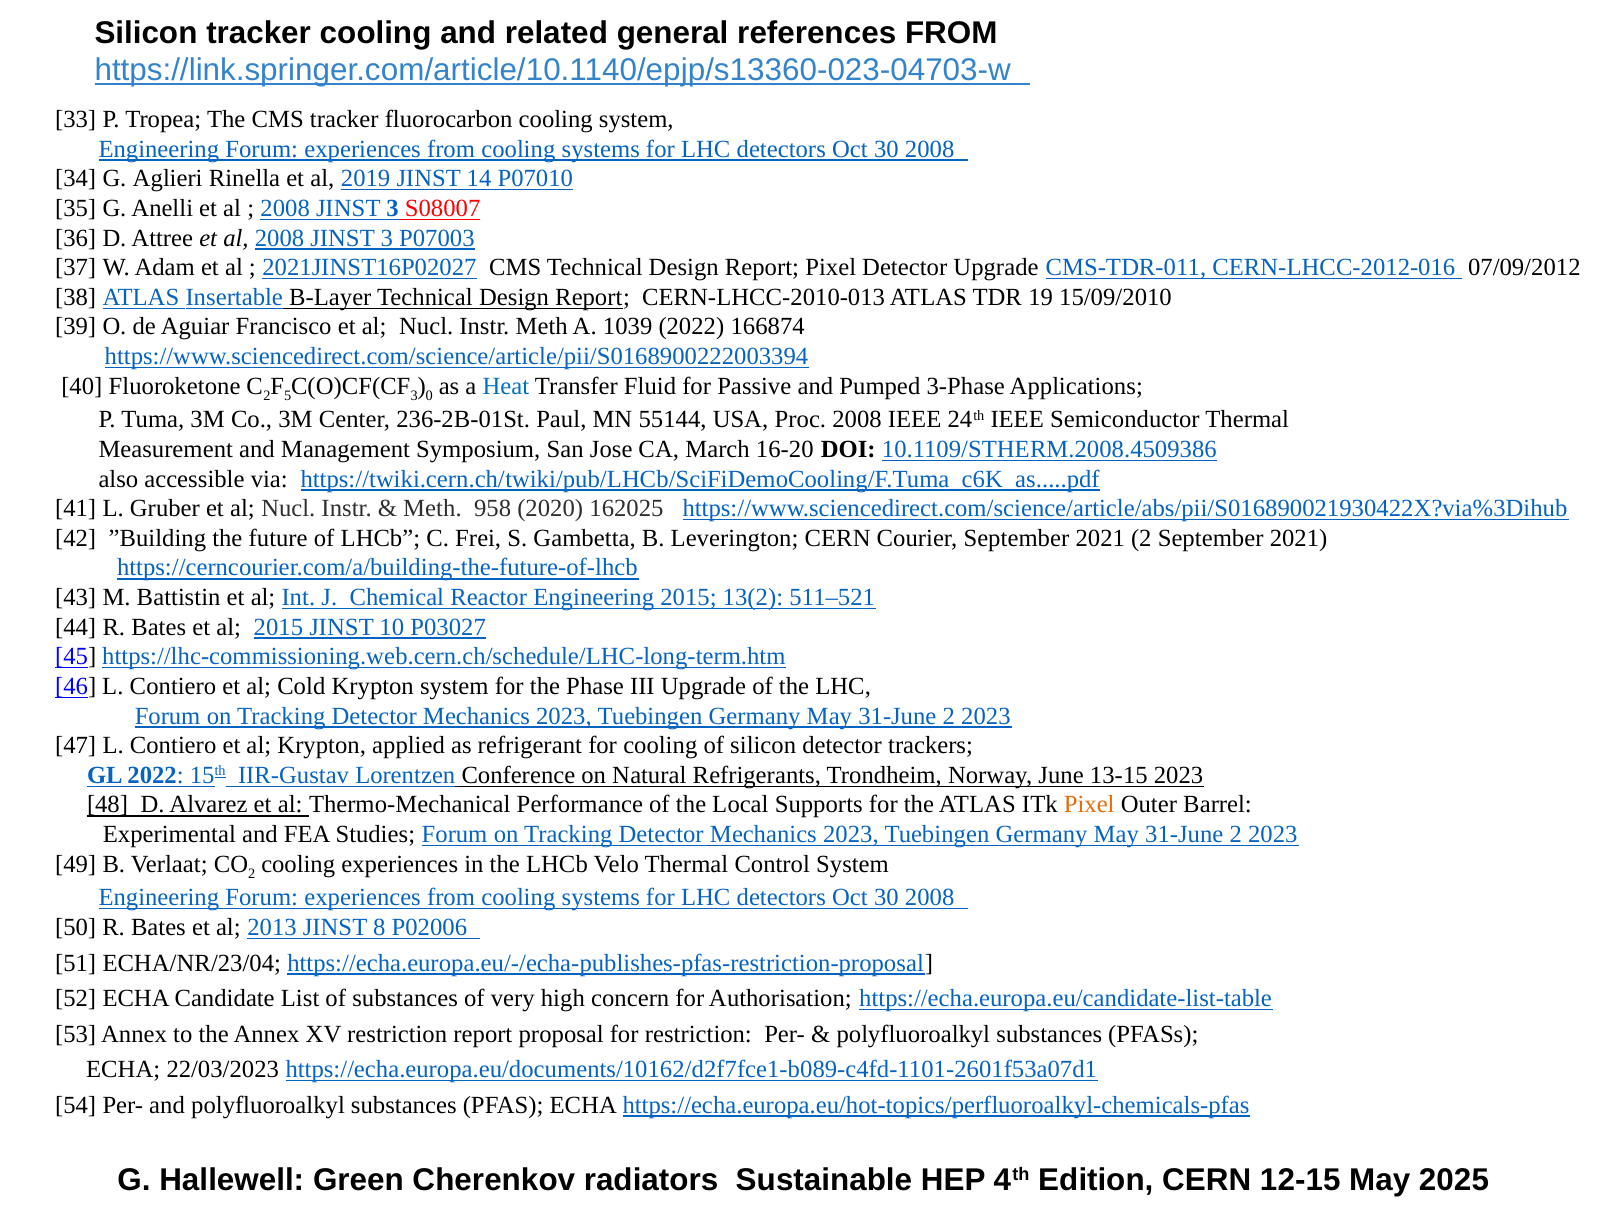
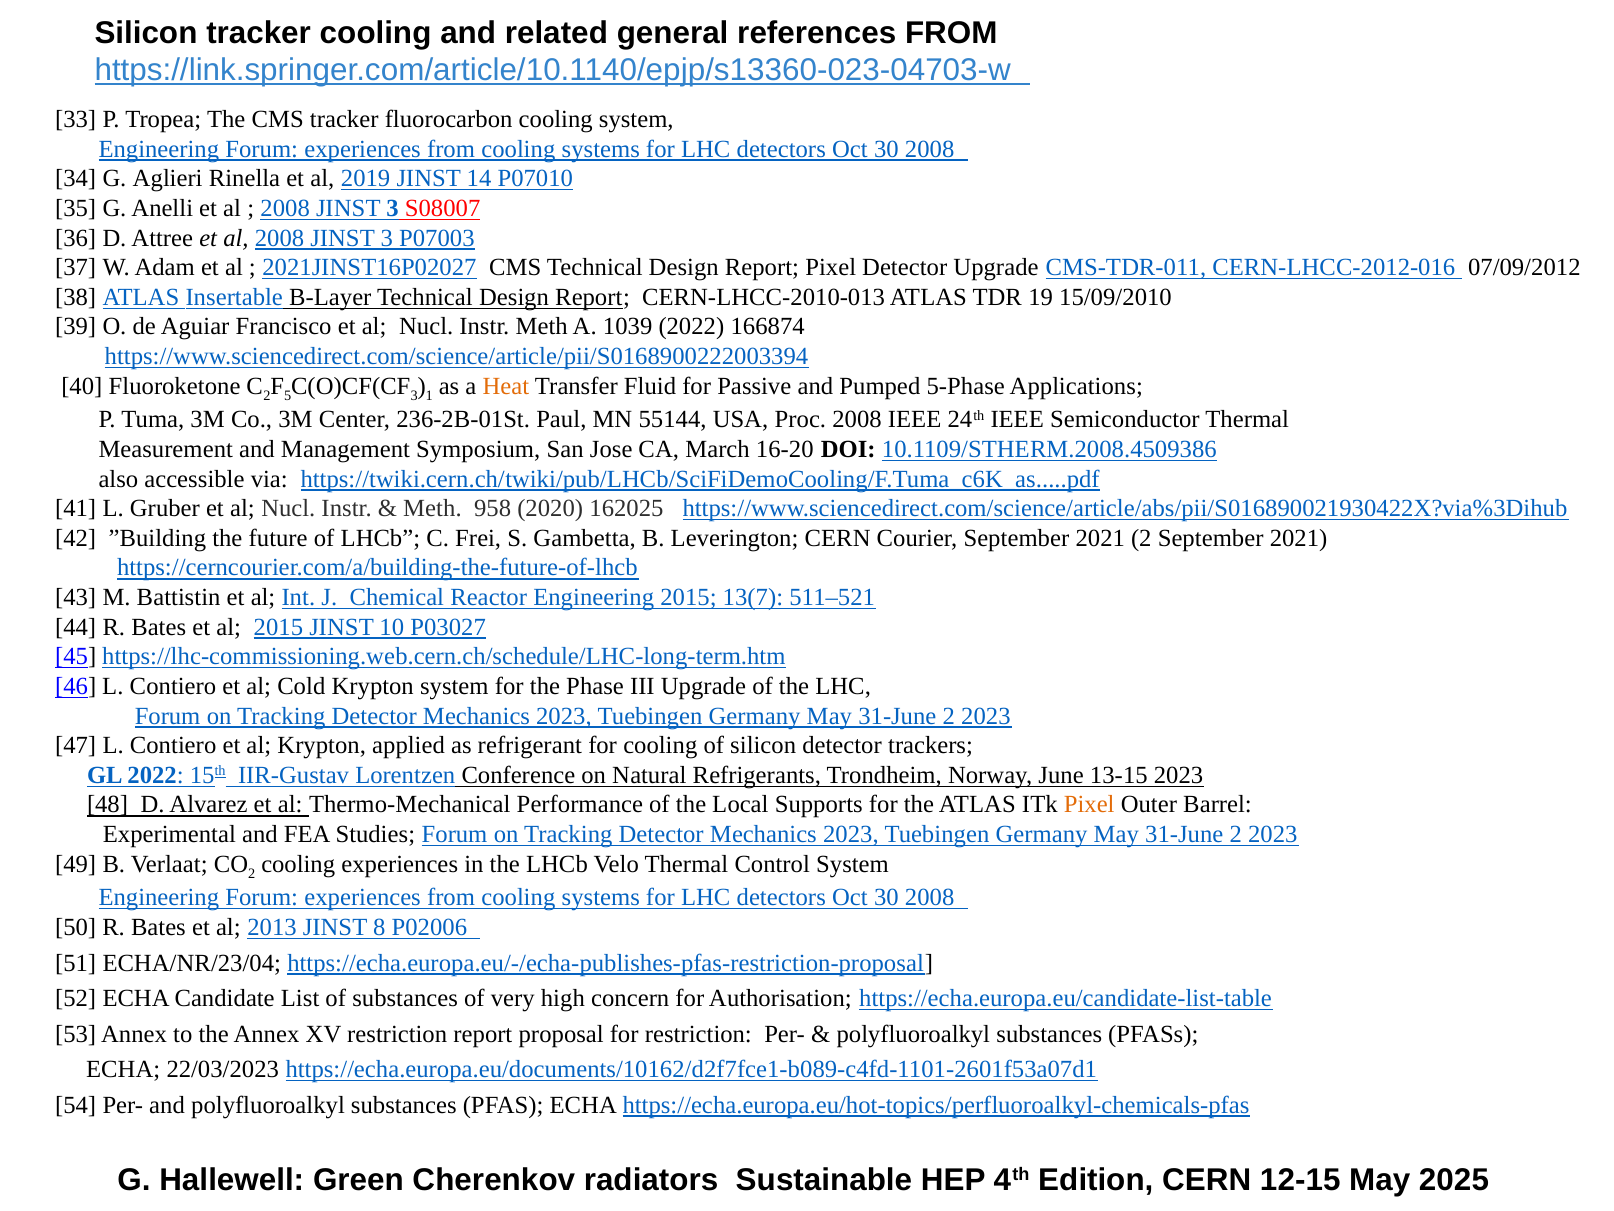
0: 0 -> 1 (429, 395)
Heat colour: blue -> orange (506, 386)
3-Phase: 3-Phase -> 5-Phase (966, 386)
13(2: 13(2 -> 13(7 (753, 597)
